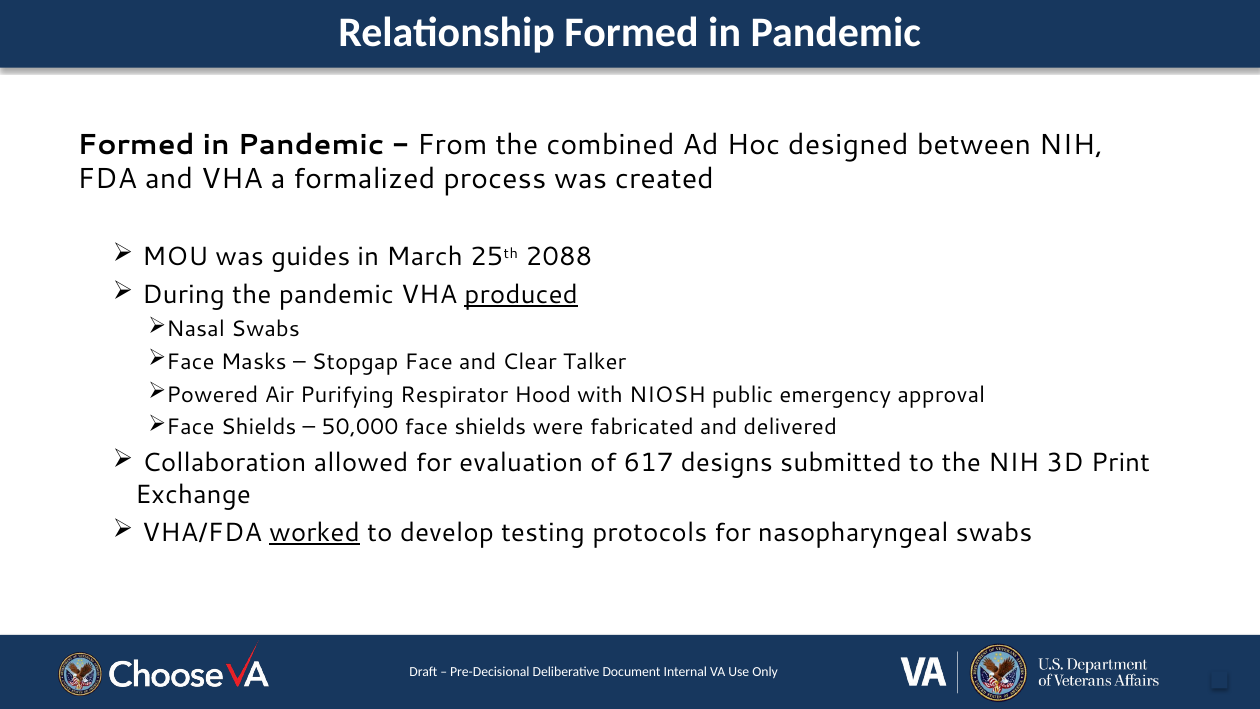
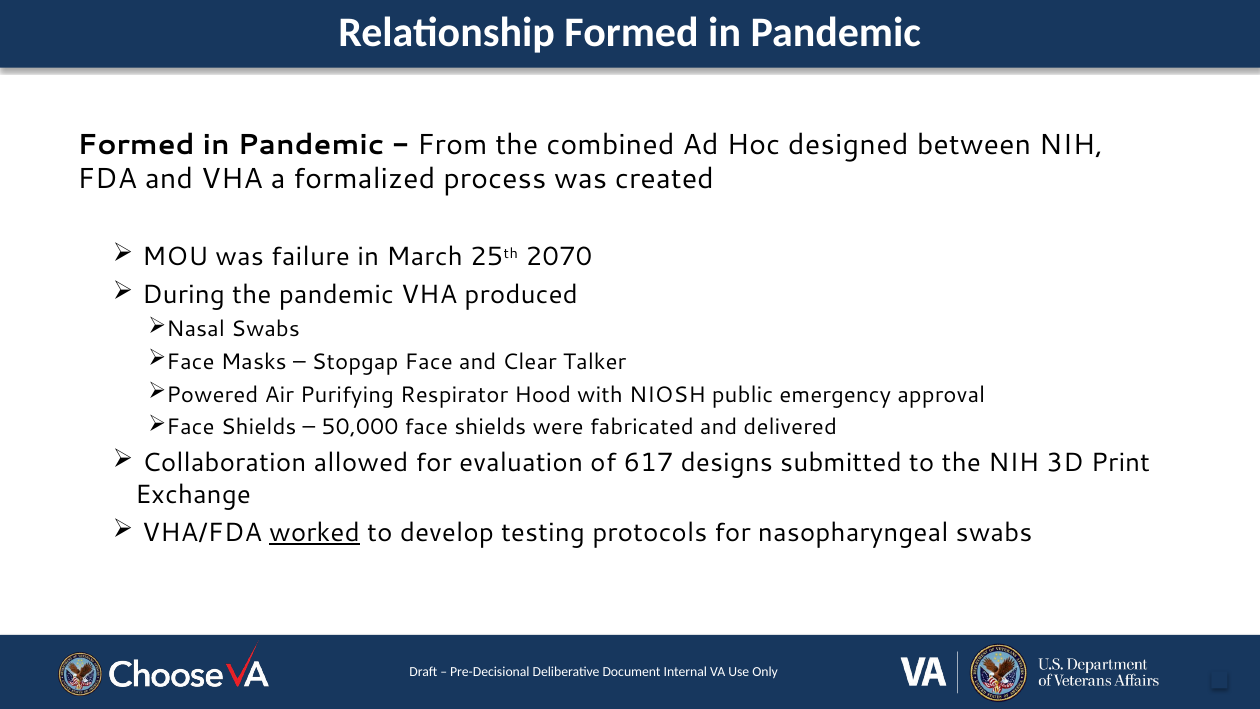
guides: guides -> failure (311, 257)
2088: 2088 -> 2070 (559, 257)
produced underline: present -> none (521, 295)
